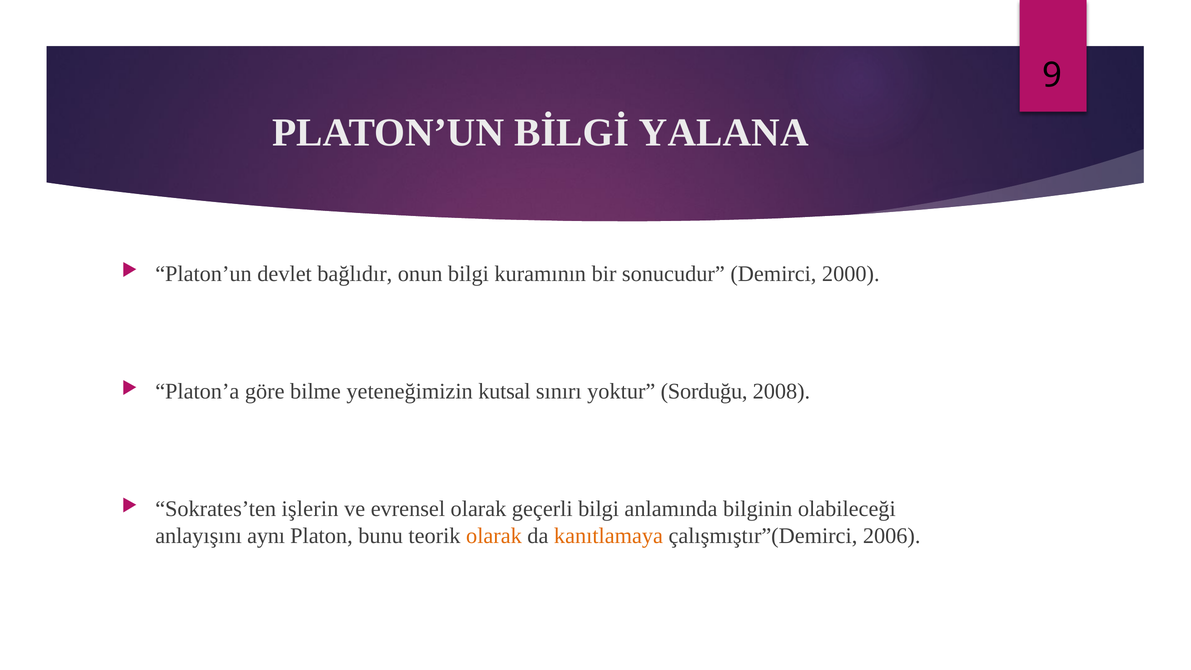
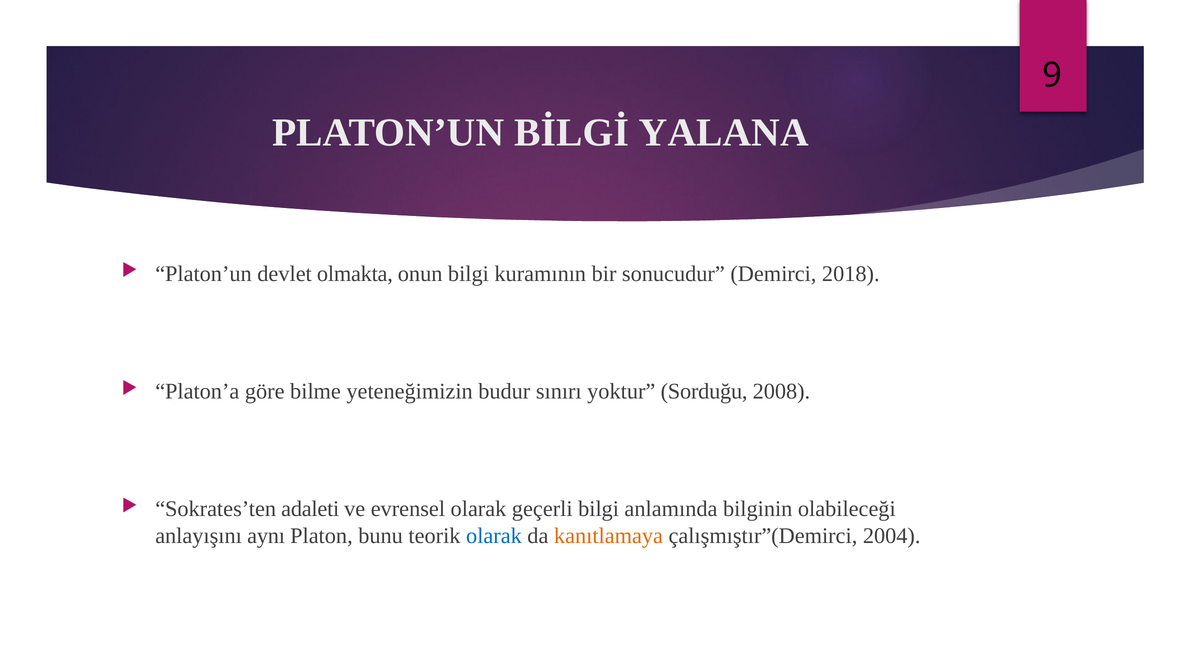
bağlıdır: bağlıdır -> olmakta (355, 274)
2000: 2000 -> 2018 (851, 274)
kutsal: kutsal -> budur (504, 391)
işlerin: işlerin -> adaleti (310, 509)
olarak colour: orange -> blue (494, 536)
2006: 2006 -> 2004 (892, 536)
